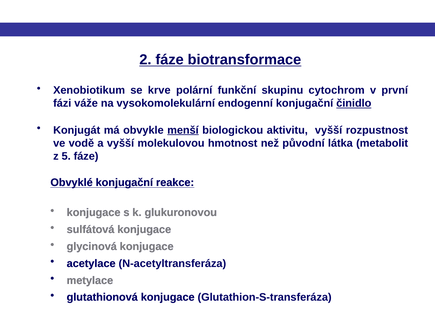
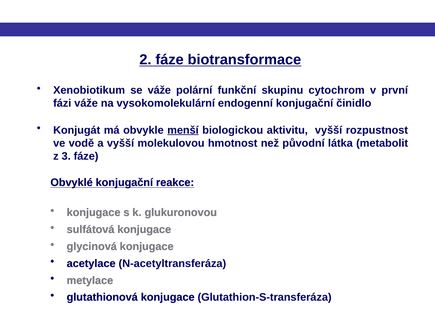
se krve: krve -> váže (159, 90)
činidlo underline: present -> none (354, 103)
5: 5 -> 3 (66, 156)
